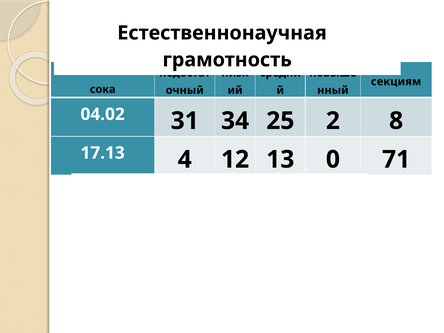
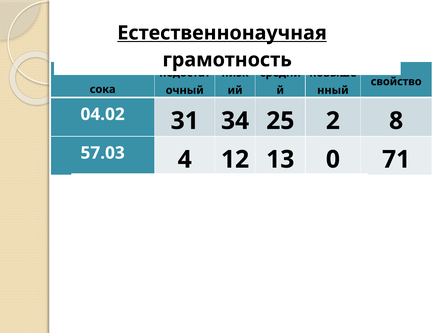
Естественнонаучная underline: none -> present (222, 33)
секциям: секциям -> свойство (396, 82)
17.13: 17.13 -> 57.03 (103, 153)
